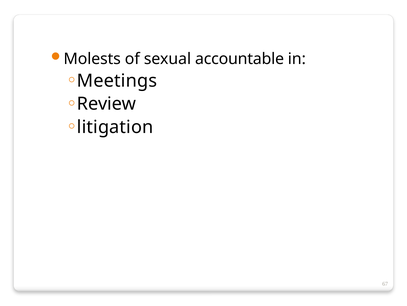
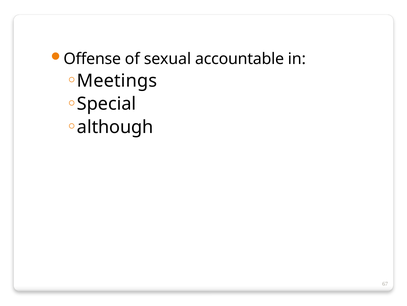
Molests: Molests -> Offense (92, 59)
Review: Review -> Special (107, 104)
litigation: litigation -> although (115, 127)
